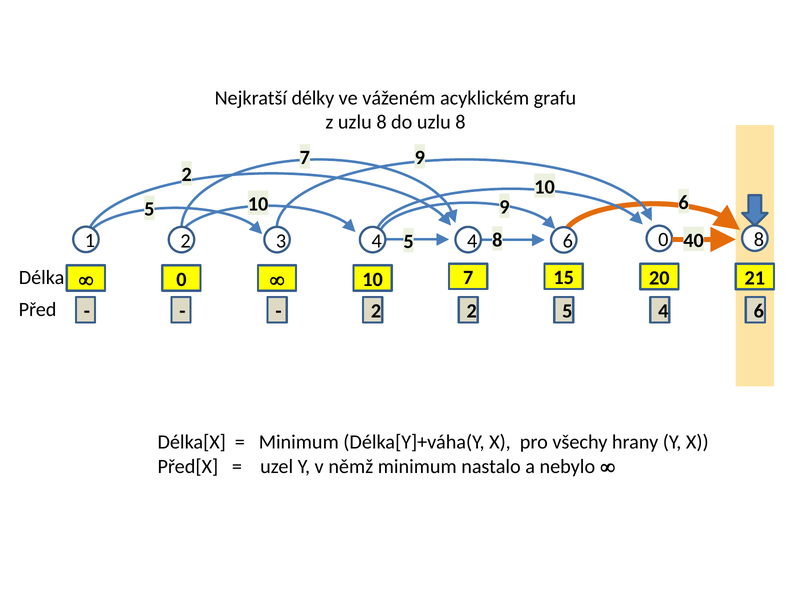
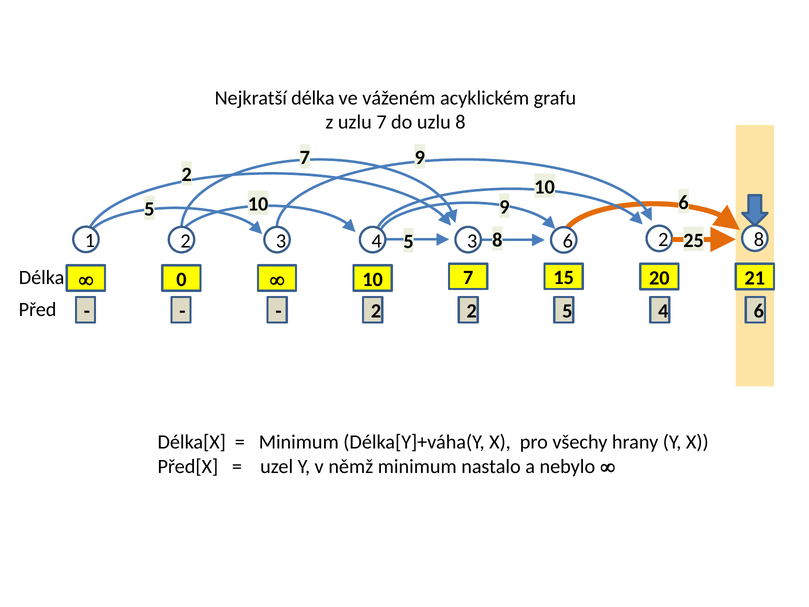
Nejkratší délky: délky -> délka (313, 98)
z uzlu 8: 8 -> 7 (381, 122)
3 4: 4 -> 3 (472, 241)
4 0: 0 -> 2 (663, 240)
40: 40 -> 25 (694, 240)
